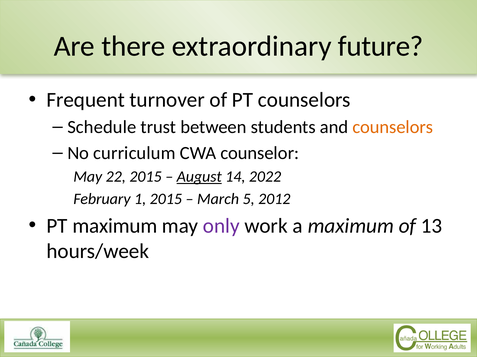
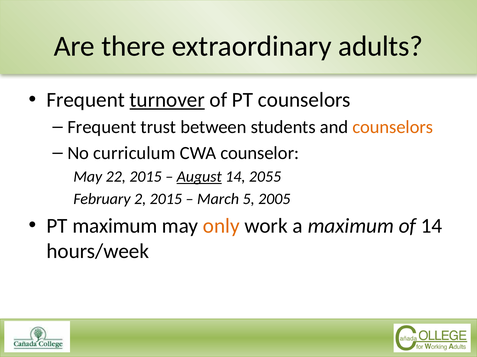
future: future -> adults (381, 46)
turnover underline: none -> present (167, 100)
Schedule: Schedule -> Frequent (102, 127)
2022: 2022 -> 2055 (265, 177)
1: 1 -> 2 (140, 199)
2012: 2012 -> 2005 (274, 199)
only colour: purple -> orange (221, 226)
of 13: 13 -> 14 (432, 226)
